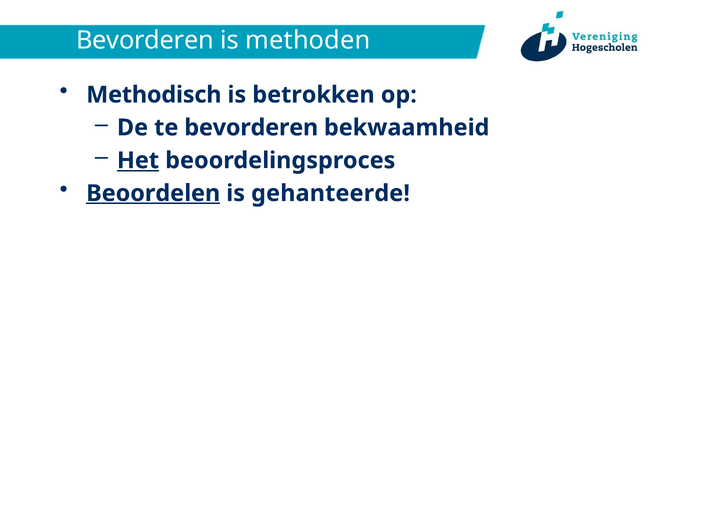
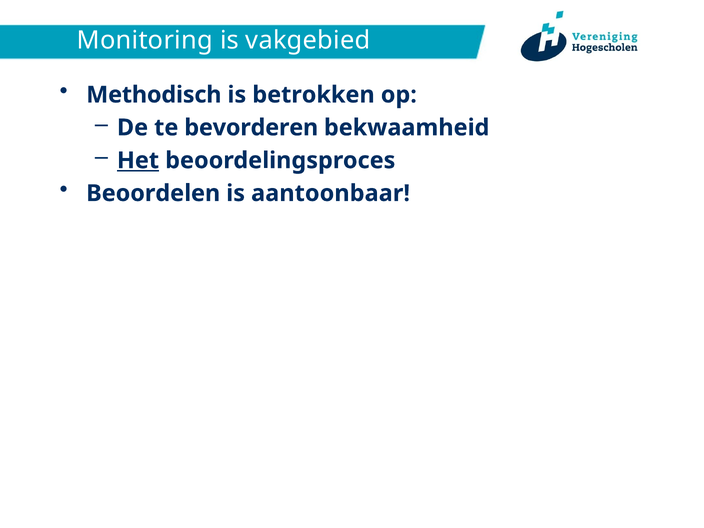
Bevorderen: Bevorderen -> Monitoring (145, 41)
methoden: methoden -> vakgebied (308, 41)
Beoordelen underline: present -> none (153, 193)
gehanteerde: gehanteerde -> aantoonbaar (331, 193)
